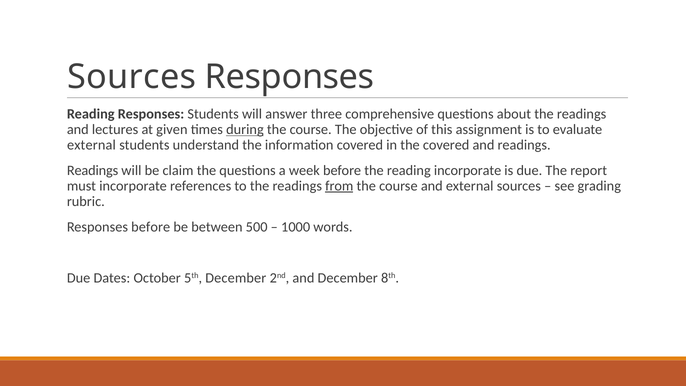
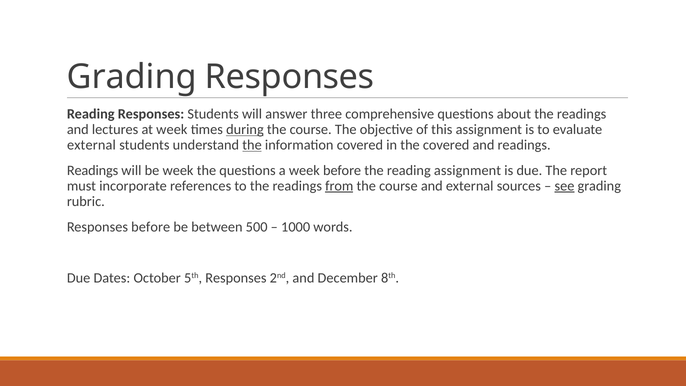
Sources: Sources -> Grading (132, 77)
at given: given -> week (172, 130)
the underline: none -> present (252, 145)
be claim: claim -> week (178, 170)
reading incorporate: incorporate -> assignment (468, 170)
see underline: none -> present (564, 186)
5th December: December -> Responses (236, 278)
